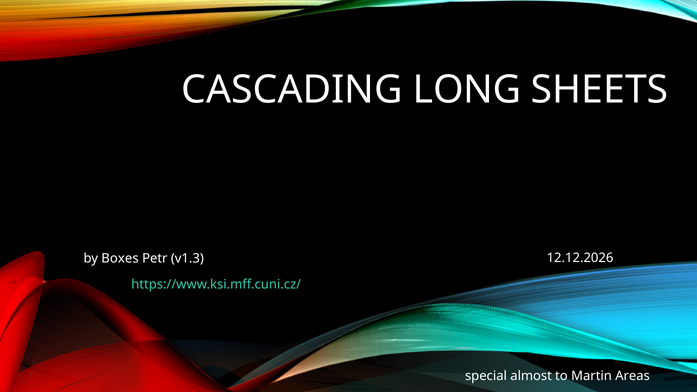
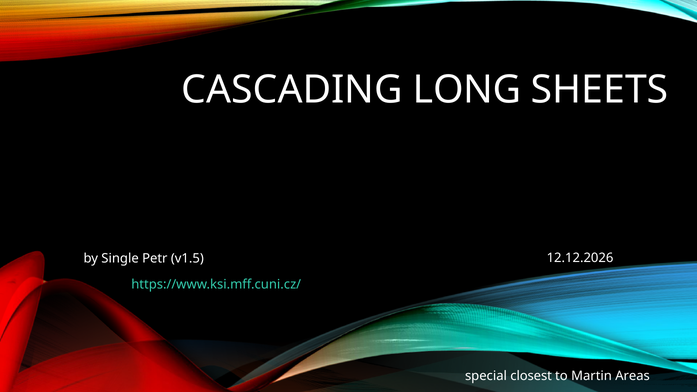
Boxes: Boxes -> Single (120, 259)
v1.3: v1.3 -> v1.5 (187, 259)
almost: almost -> closest (531, 376)
